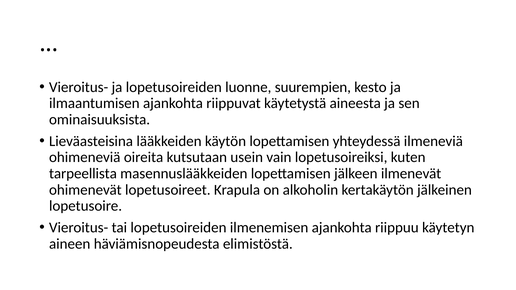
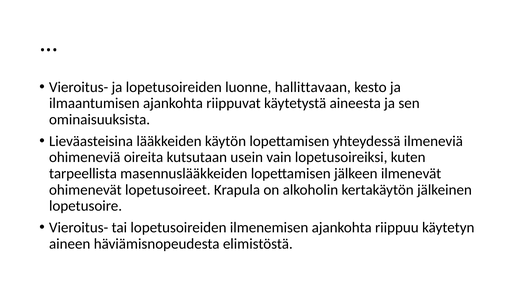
suurempien: suurempien -> hallittavaan (313, 87)
